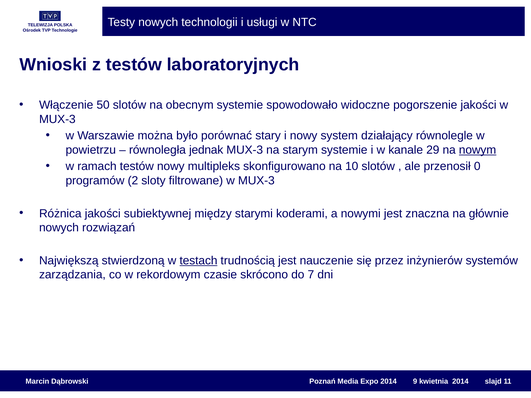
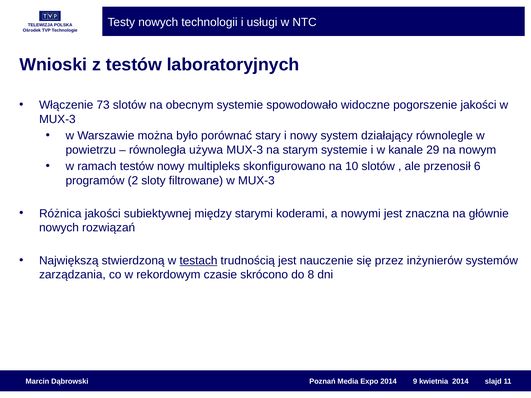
50: 50 -> 73 (103, 105)
jednak: jednak -> używa (206, 150)
nowym underline: present -> none (478, 150)
0: 0 -> 6 (477, 166)
7: 7 -> 8 (311, 275)
